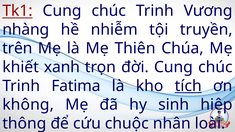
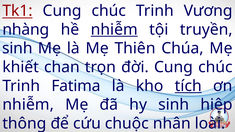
nhiễm underline: none -> present (114, 30)
trên: trên -> sinh (17, 48)
xanh: xanh -> chan (62, 67)
không: không -> nhiễm (28, 105)
